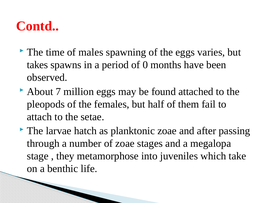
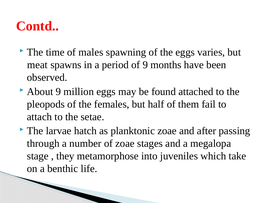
takes: takes -> meat (37, 65)
of 0: 0 -> 9 (145, 65)
About 7: 7 -> 9 (58, 91)
